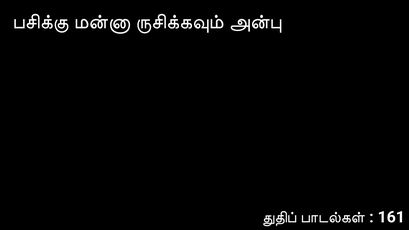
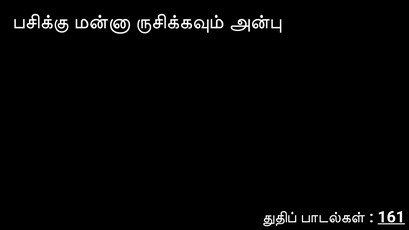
161 underline: none -> present (391, 217)
